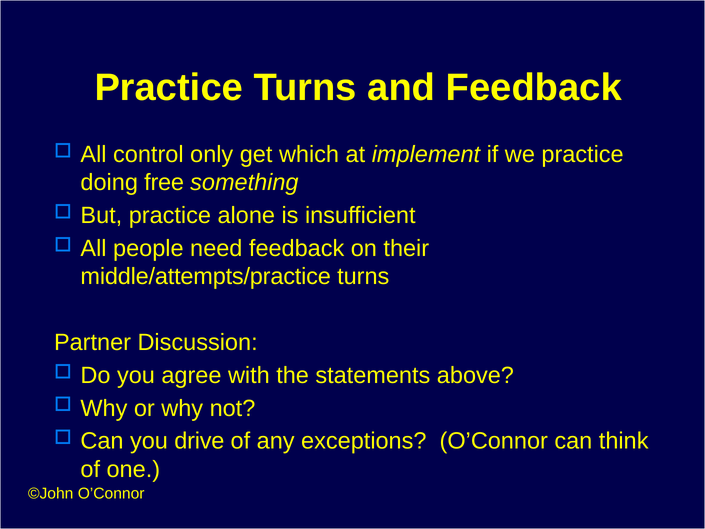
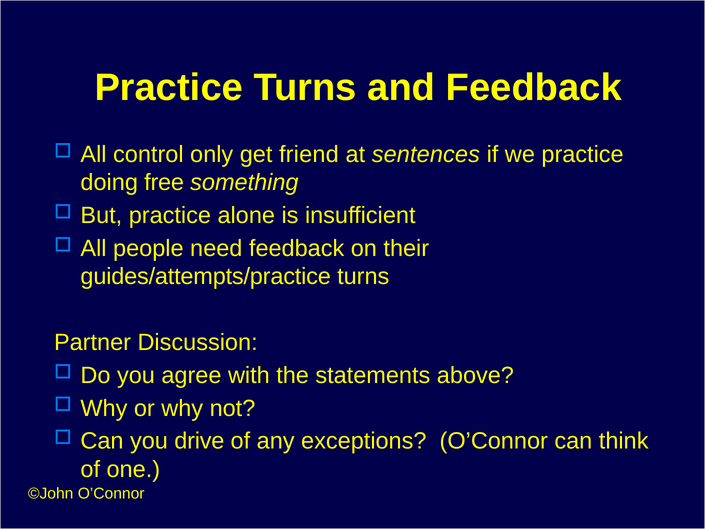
which: which -> friend (309, 154)
implement: implement -> sentences (426, 154)
middle/attempts/practice: middle/attempts/practice -> guides/attempts/practice (206, 277)
